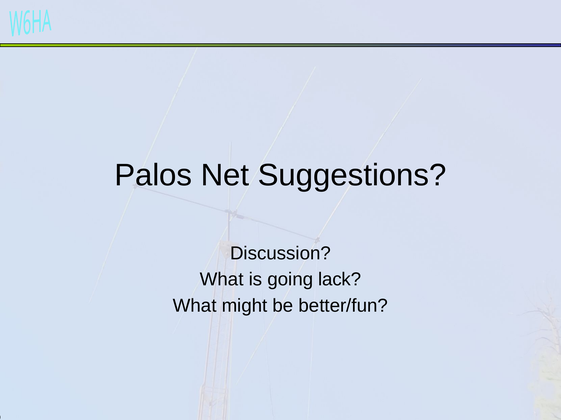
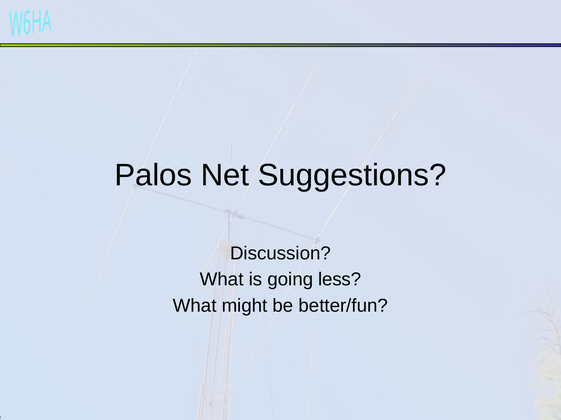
lack: lack -> less (340, 280)
